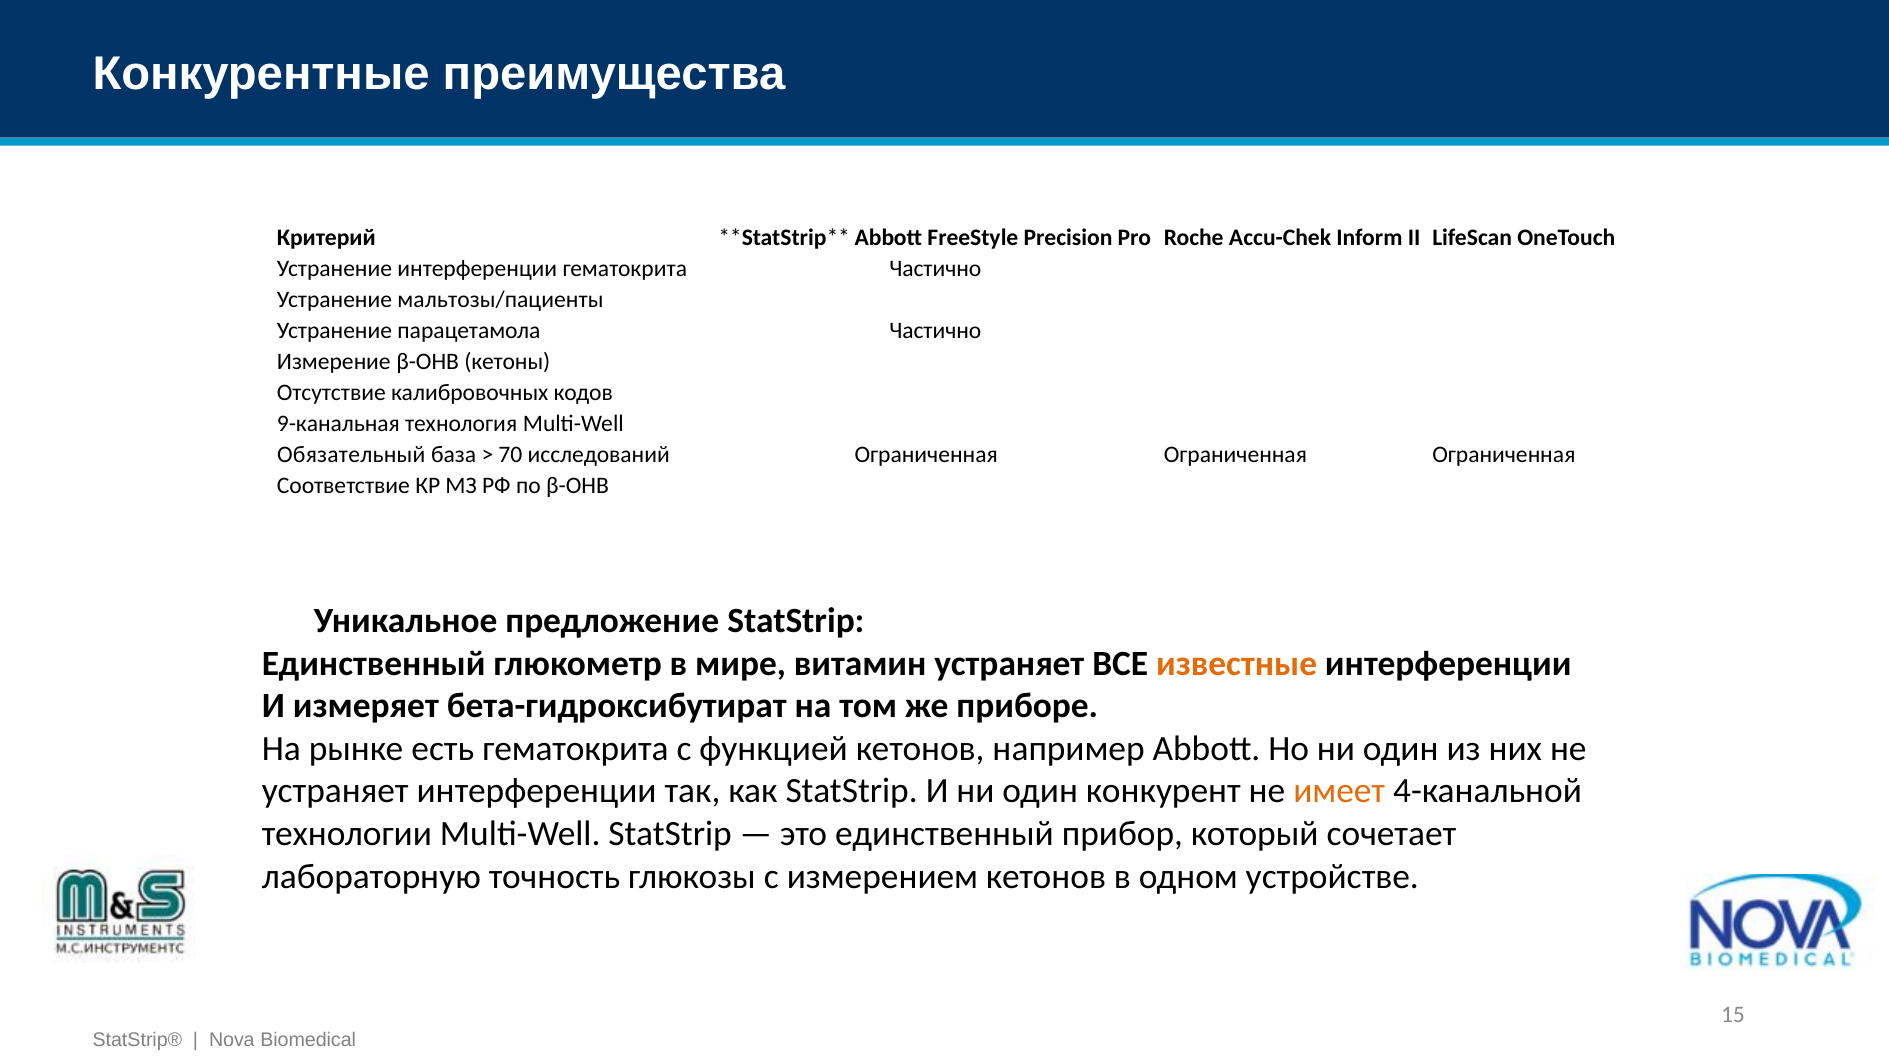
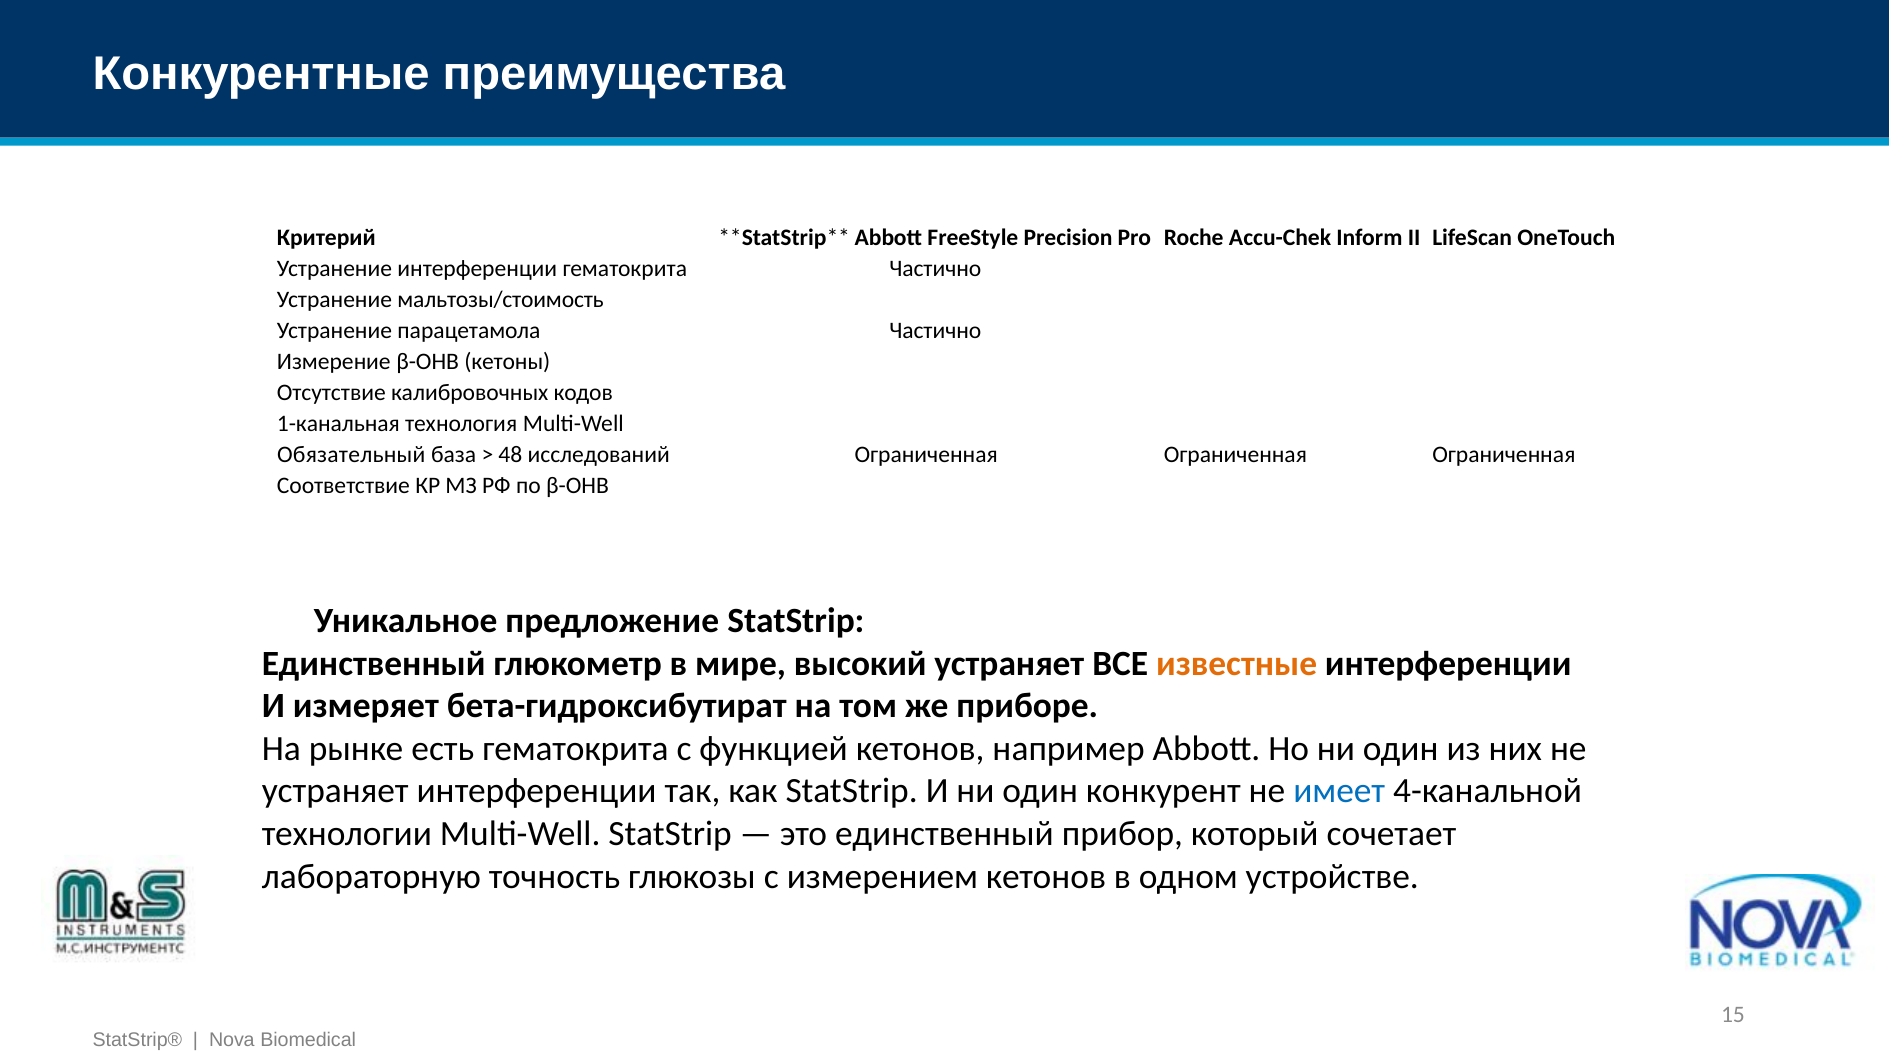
мальтозы/пациенты: мальтозы/пациенты -> мальтозы/стоимость (501, 299)
9-канальная: 9-канальная -> 1-канальная (338, 423)
70: 70 -> 48 (510, 454)
витамин: витамин -> высокий (860, 663)
имеет colour: orange -> blue (1339, 791)
